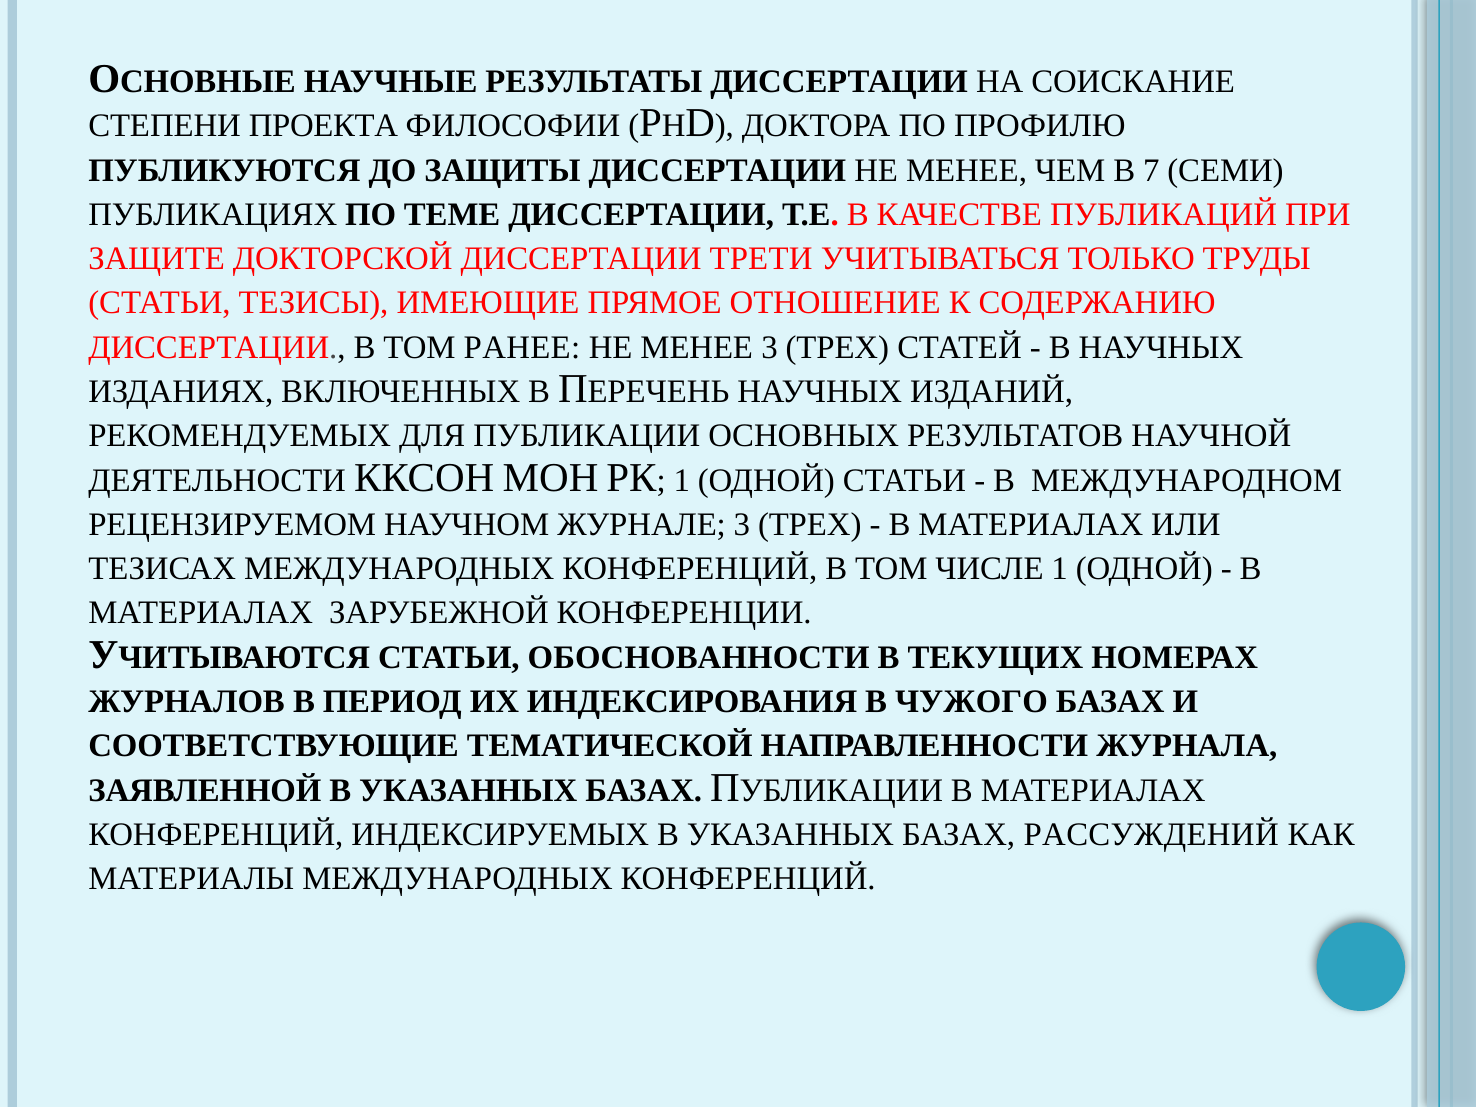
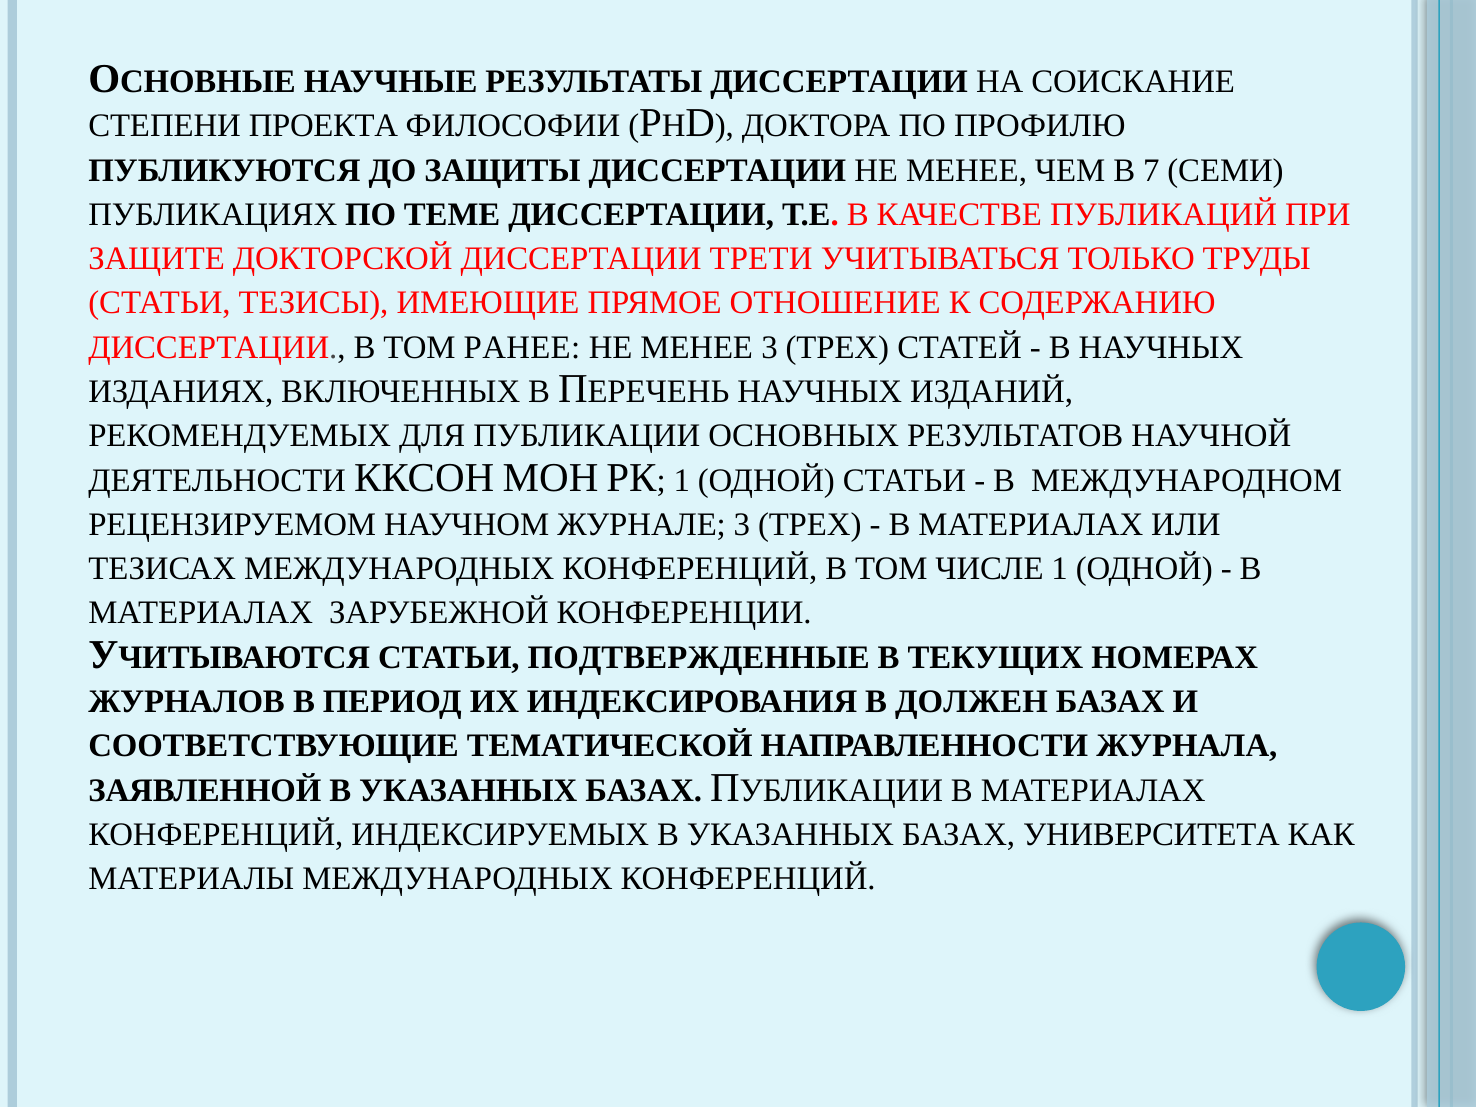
ОБОСНОВАННОСТИ: ОБОСНОВАННОСТИ -> ПОДТВЕРЖДЕННЫЕ (699, 657)
ЧУЖОГО: ЧУЖОГО -> ДОЛЖЕН (971, 702)
РАССУЖДЕНИЙ: РАССУЖДЕНИЙ -> УНИВЕРСИТЕТА (1152, 834)
